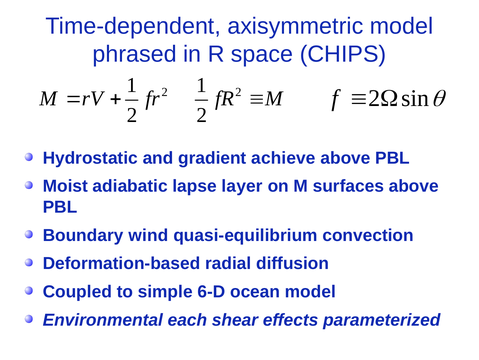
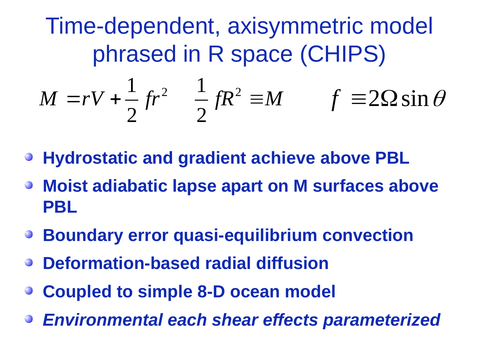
layer: layer -> apart (242, 186)
wind: wind -> error (148, 235)
6-D: 6-D -> 8-D (211, 291)
